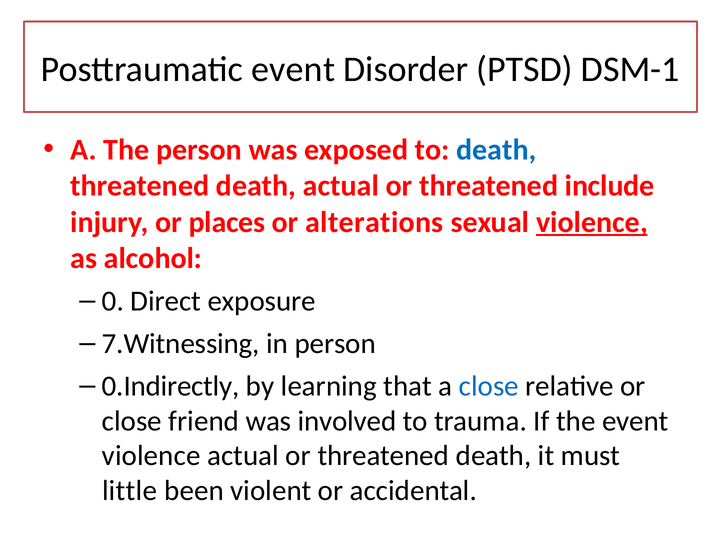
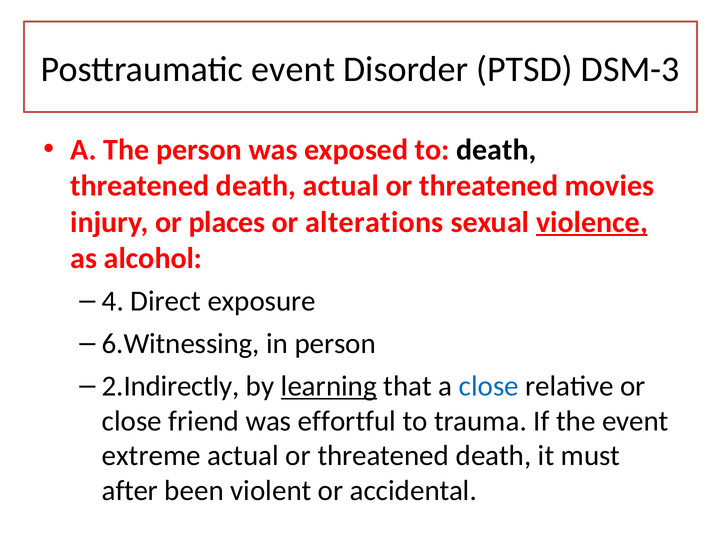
DSM-1: DSM-1 -> DSM-3 (630, 69)
death colour: blue -> black (496, 150)
include: include -> movies (610, 186)
0: 0 -> 4 (113, 301)
7.Witnessing: 7.Witnessing -> 6.Witnessing (181, 344)
0.Indirectly: 0.Indirectly -> 2.Indirectly (171, 386)
learning underline: none -> present (329, 386)
involved: involved -> effortful (347, 421)
violence: violence -> extreme (151, 456)
little: little -> after (130, 491)
